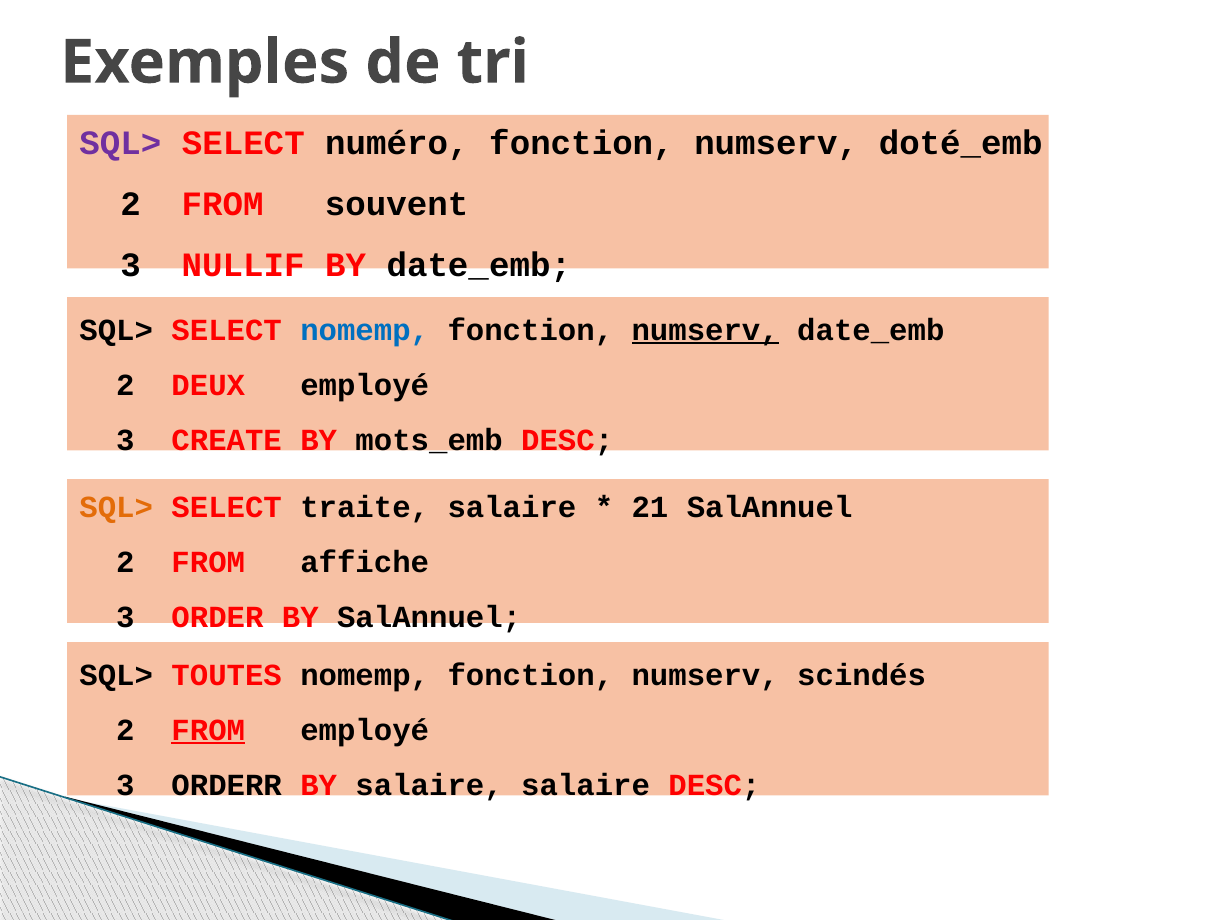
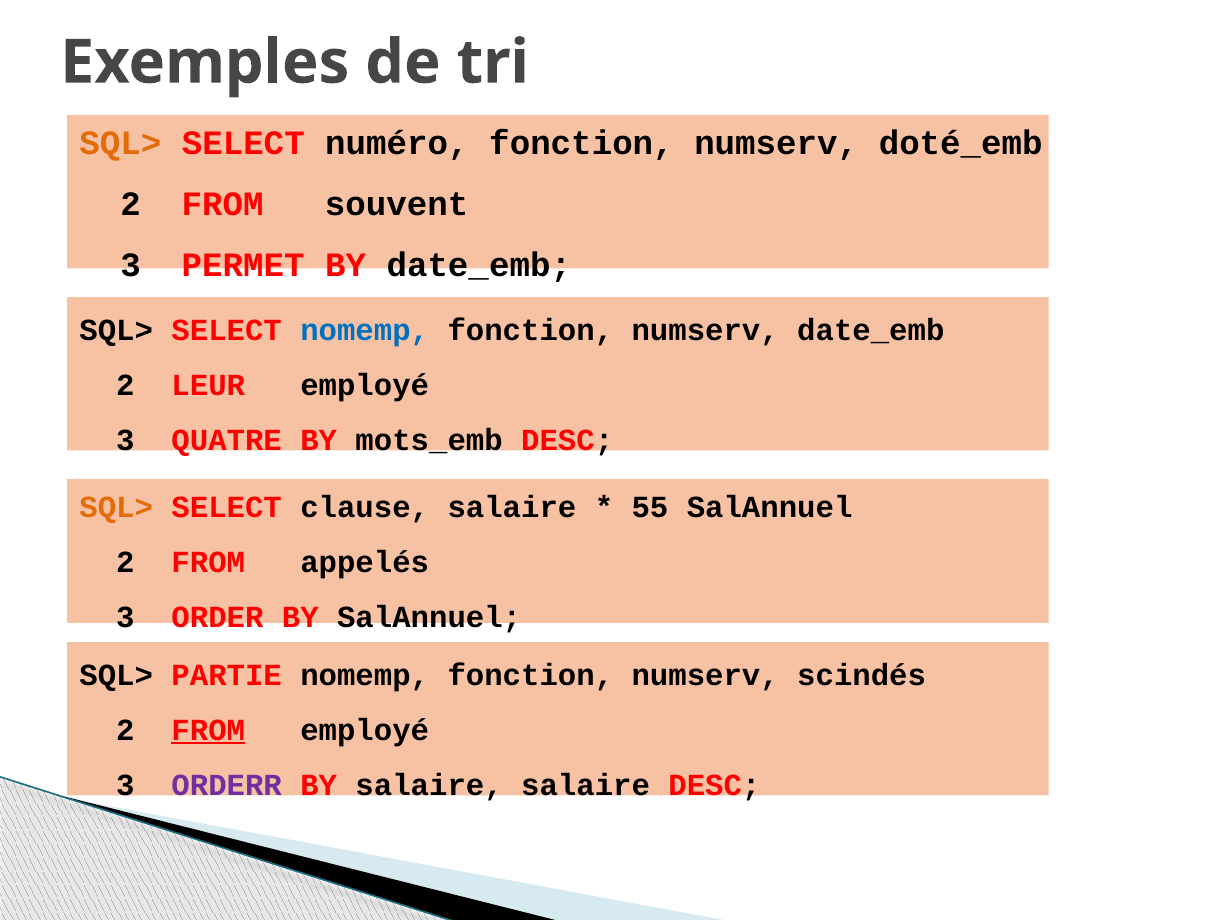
SQL> colour: purple -> orange (120, 143)
NULLIF: NULLIF -> PERMET (243, 266)
numserv underline: present -> none (705, 330)
DEUX: DEUX -> LEUR (208, 385)
CREATE: CREATE -> QUATRE (227, 440)
traite: traite -> clause (365, 507)
21: 21 -> 55 (650, 507)
affiche: affiche -> appelés (365, 563)
TOUTES: TOUTES -> PARTIE (227, 675)
ORDERR colour: black -> purple (227, 785)
